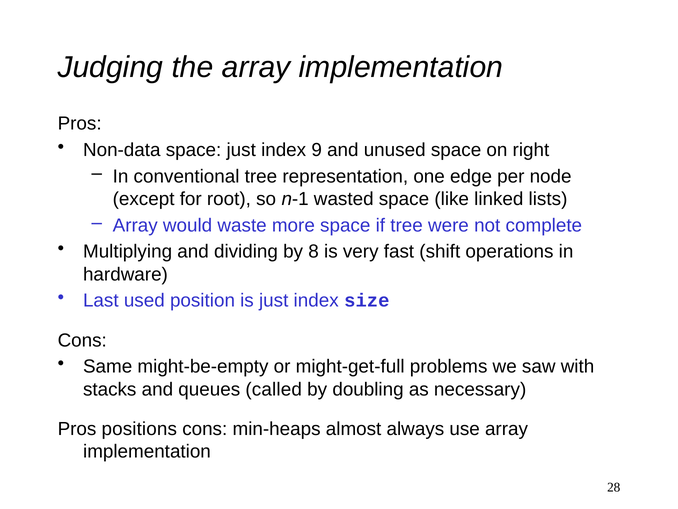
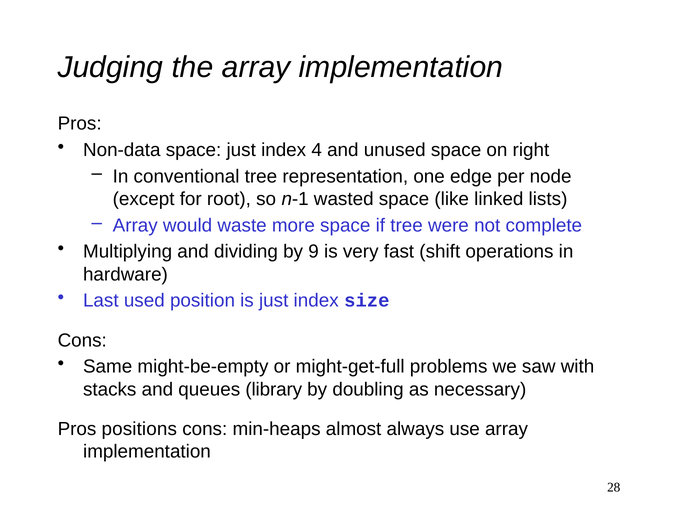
9: 9 -> 4 (317, 150)
8: 8 -> 9 (314, 251)
called: called -> library (274, 389)
